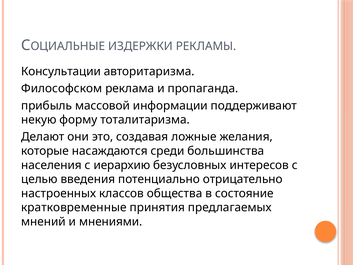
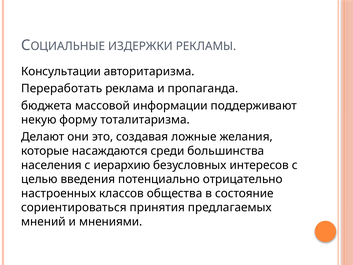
Философском: Философском -> Переработать (62, 88)
прибыль: прибыль -> бюджета (47, 106)
кратковременные: кратковременные -> сориентироваться (74, 207)
